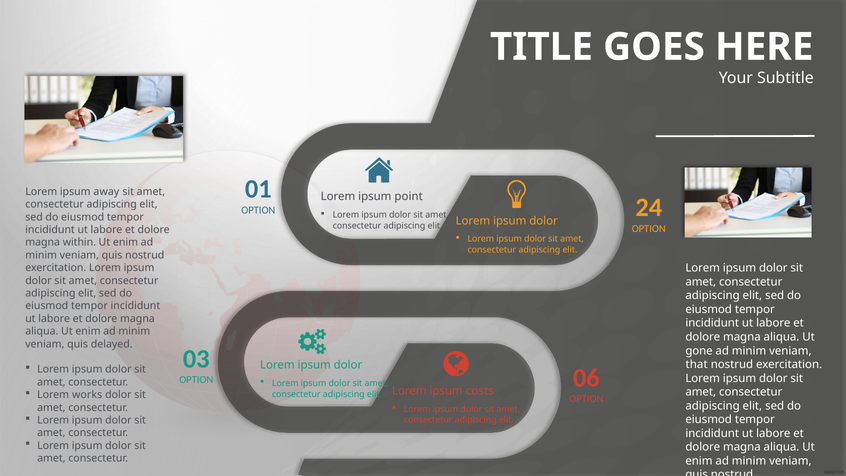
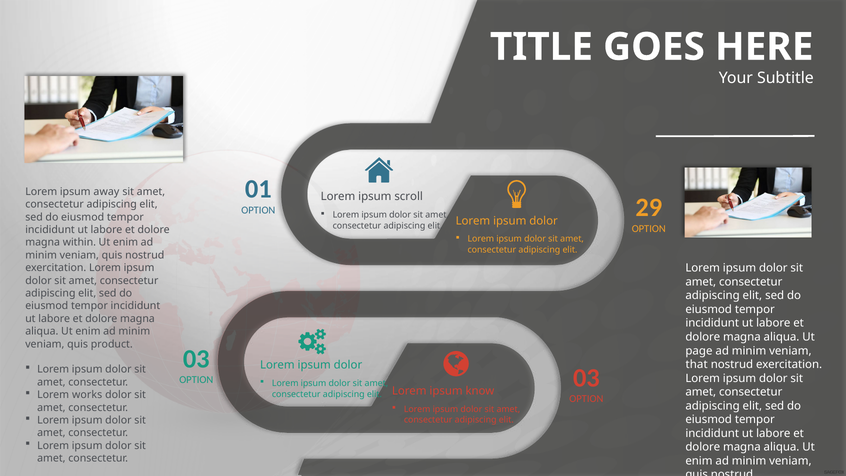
point: point -> scroll (409, 197)
24: 24 -> 29 (649, 207)
delayed: delayed -> product (112, 344)
gone: gone -> page (699, 351)
06: 06 -> 03 (586, 378)
costs: costs -> know (480, 391)
